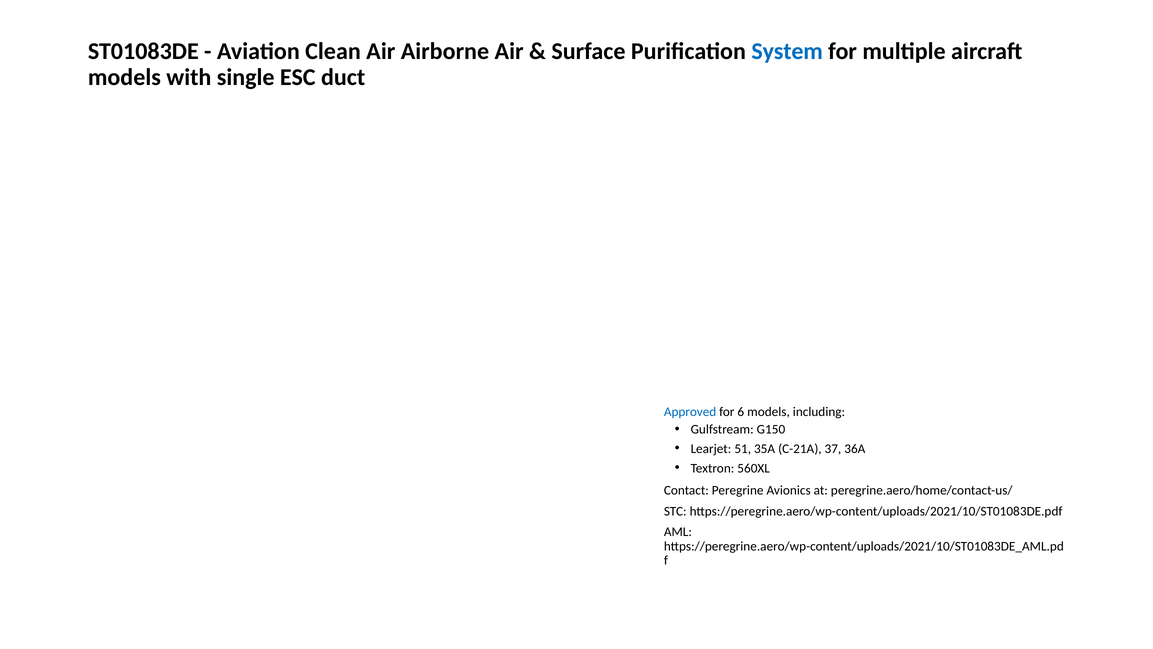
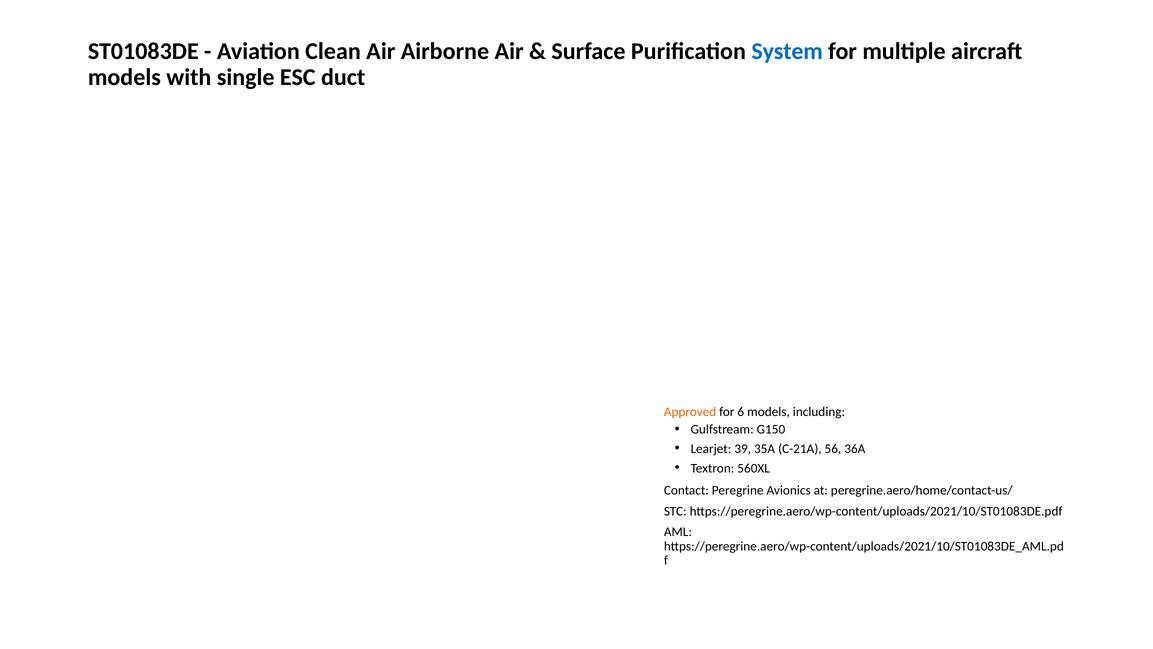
Approved colour: blue -> orange (690, 411)
51: 51 -> 39 (743, 449)
37: 37 -> 56 (833, 449)
